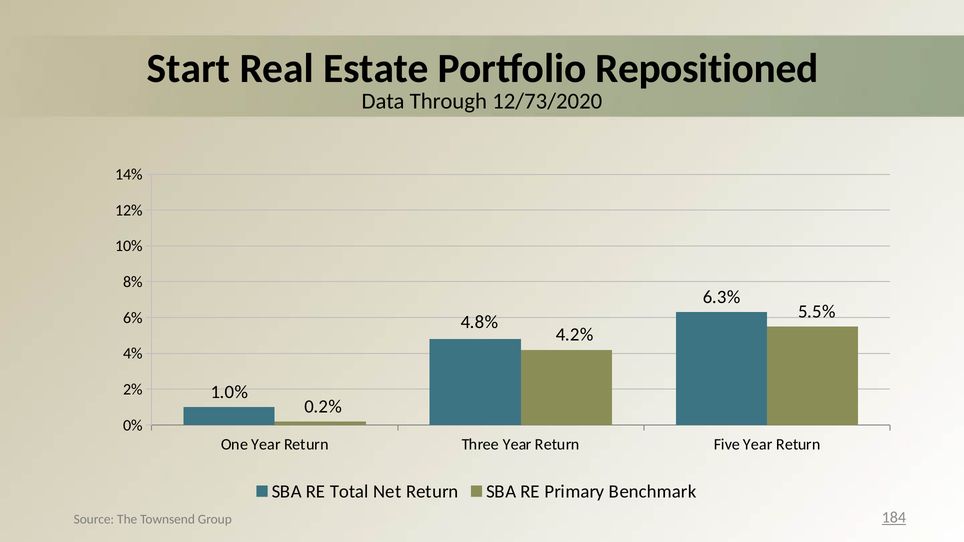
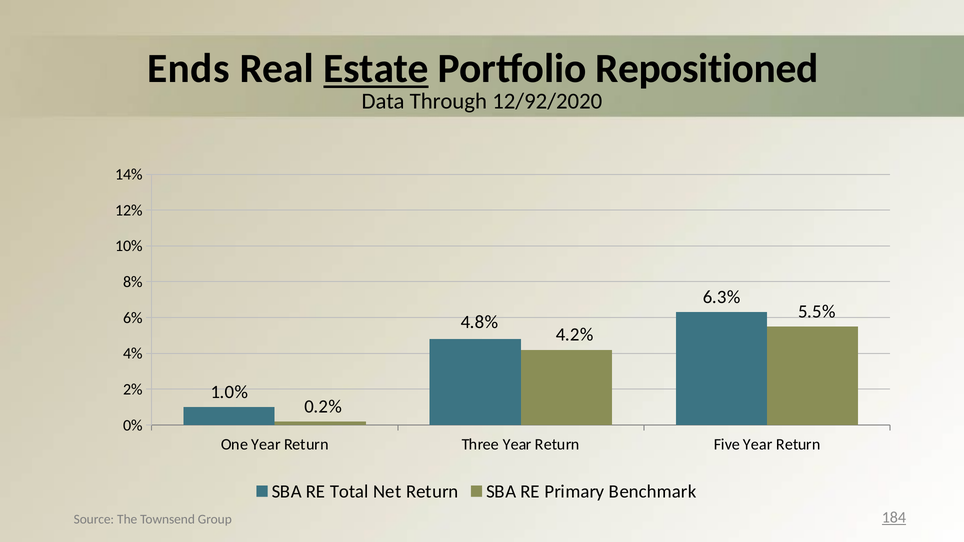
Start: Start -> Ends (188, 69)
Estate underline: none -> present (376, 69)
12/73/2020: 12/73/2020 -> 12/92/2020 (547, 101)
